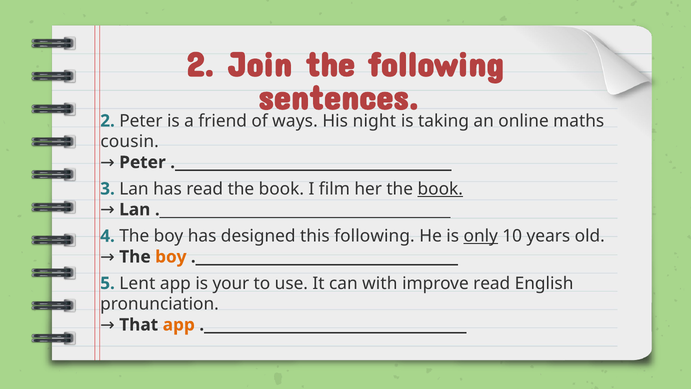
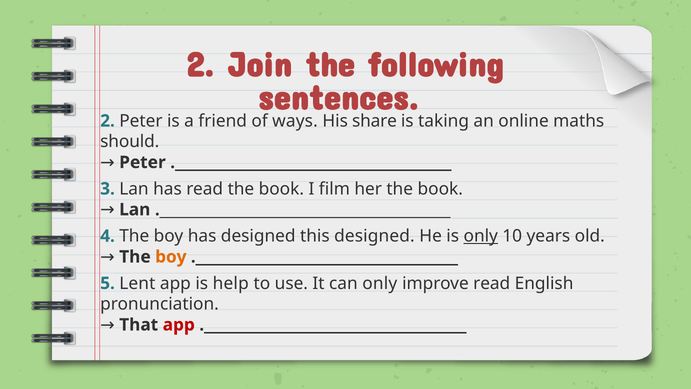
night: night -> share (375, 121)
cousin: cousin -> should (130, 142)
book underline: present -> none (440, 189)
this following: following -> designed (374, 236)
your: your -> help (231, 283)
can with: with -> only (380, 283)
app colour: orange -> red (179, 325)
